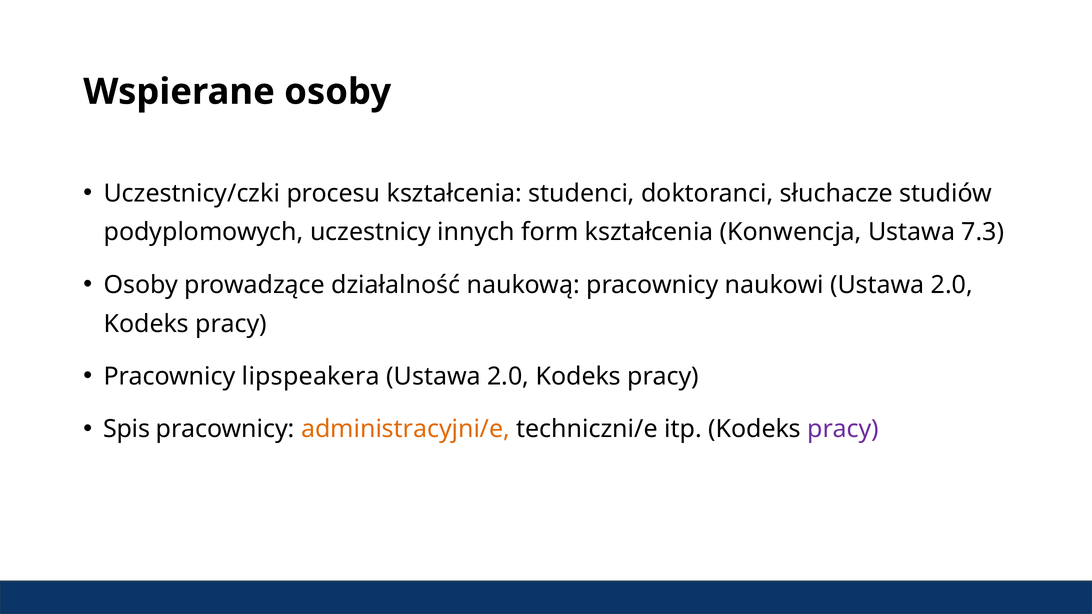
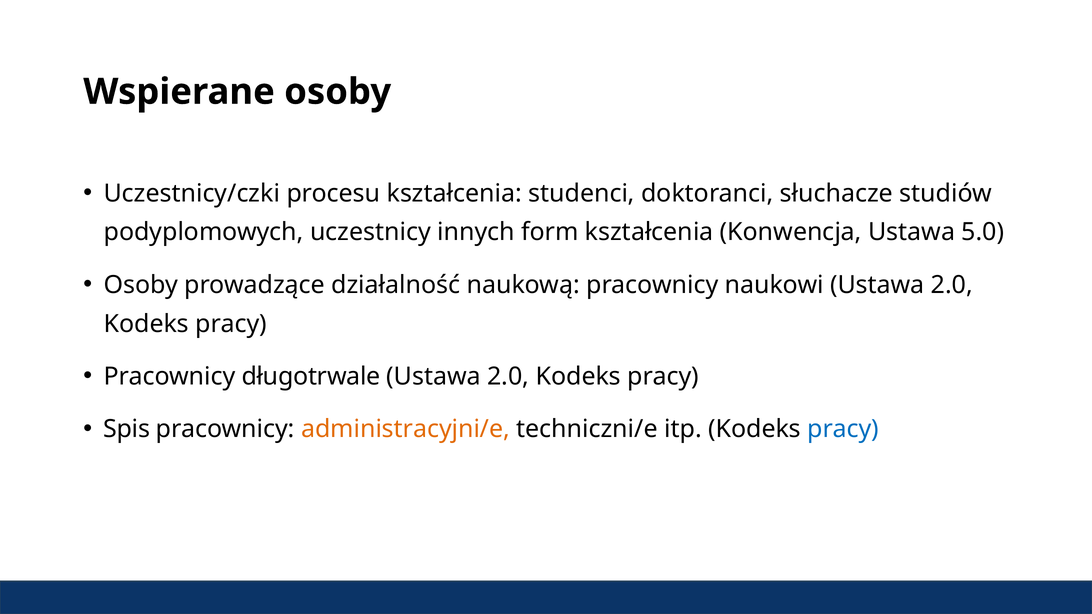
7.3: 7.3 -> 5.0 (983, 232)
lipspeakera: lipspeakera -> długotrwale (311, 377)
pracy colour: purple -> blue (843, 429)
